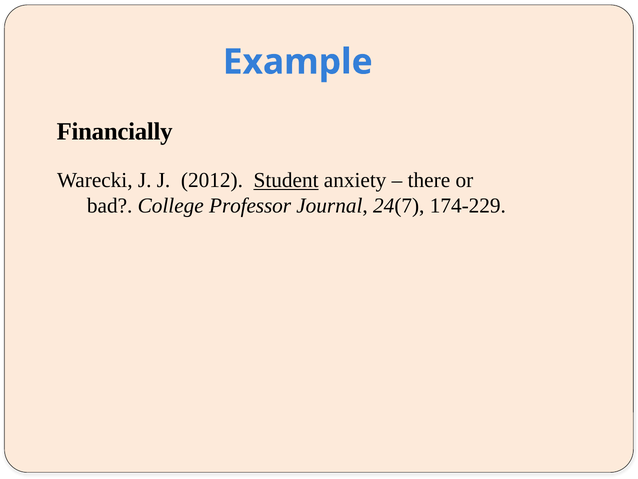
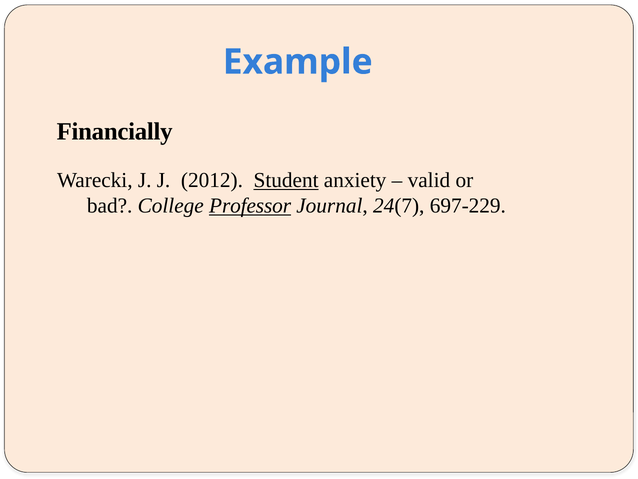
there: there -> valid (429, 180)
Professor underline: none -> present (250, 206)
174-229: 174-229 -> 697-229 (468, 206)
